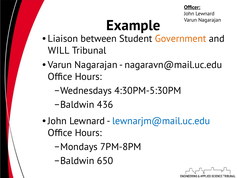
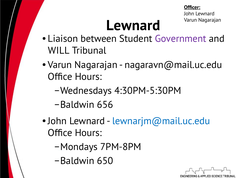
Example: Example -> Lewnard (133, 25)
Government colour: orange -> purple (181, 39)
436: 436 -> 656 (105, 104)
